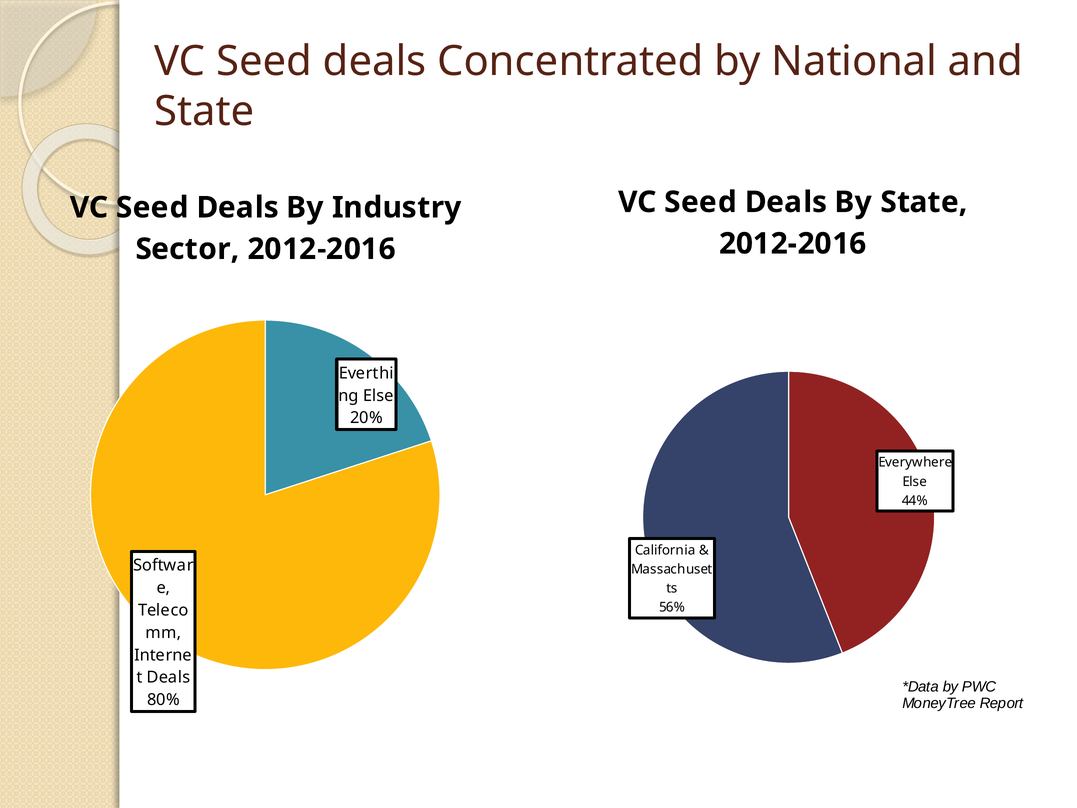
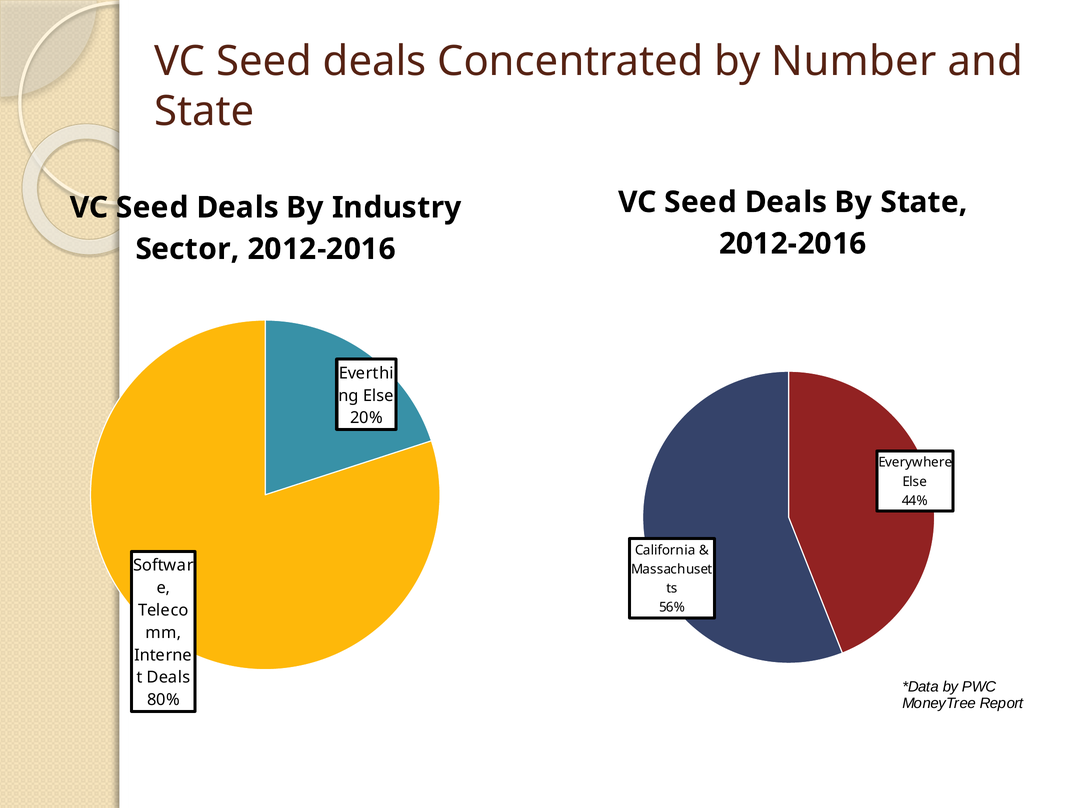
National: National -> Number (854, 61)
